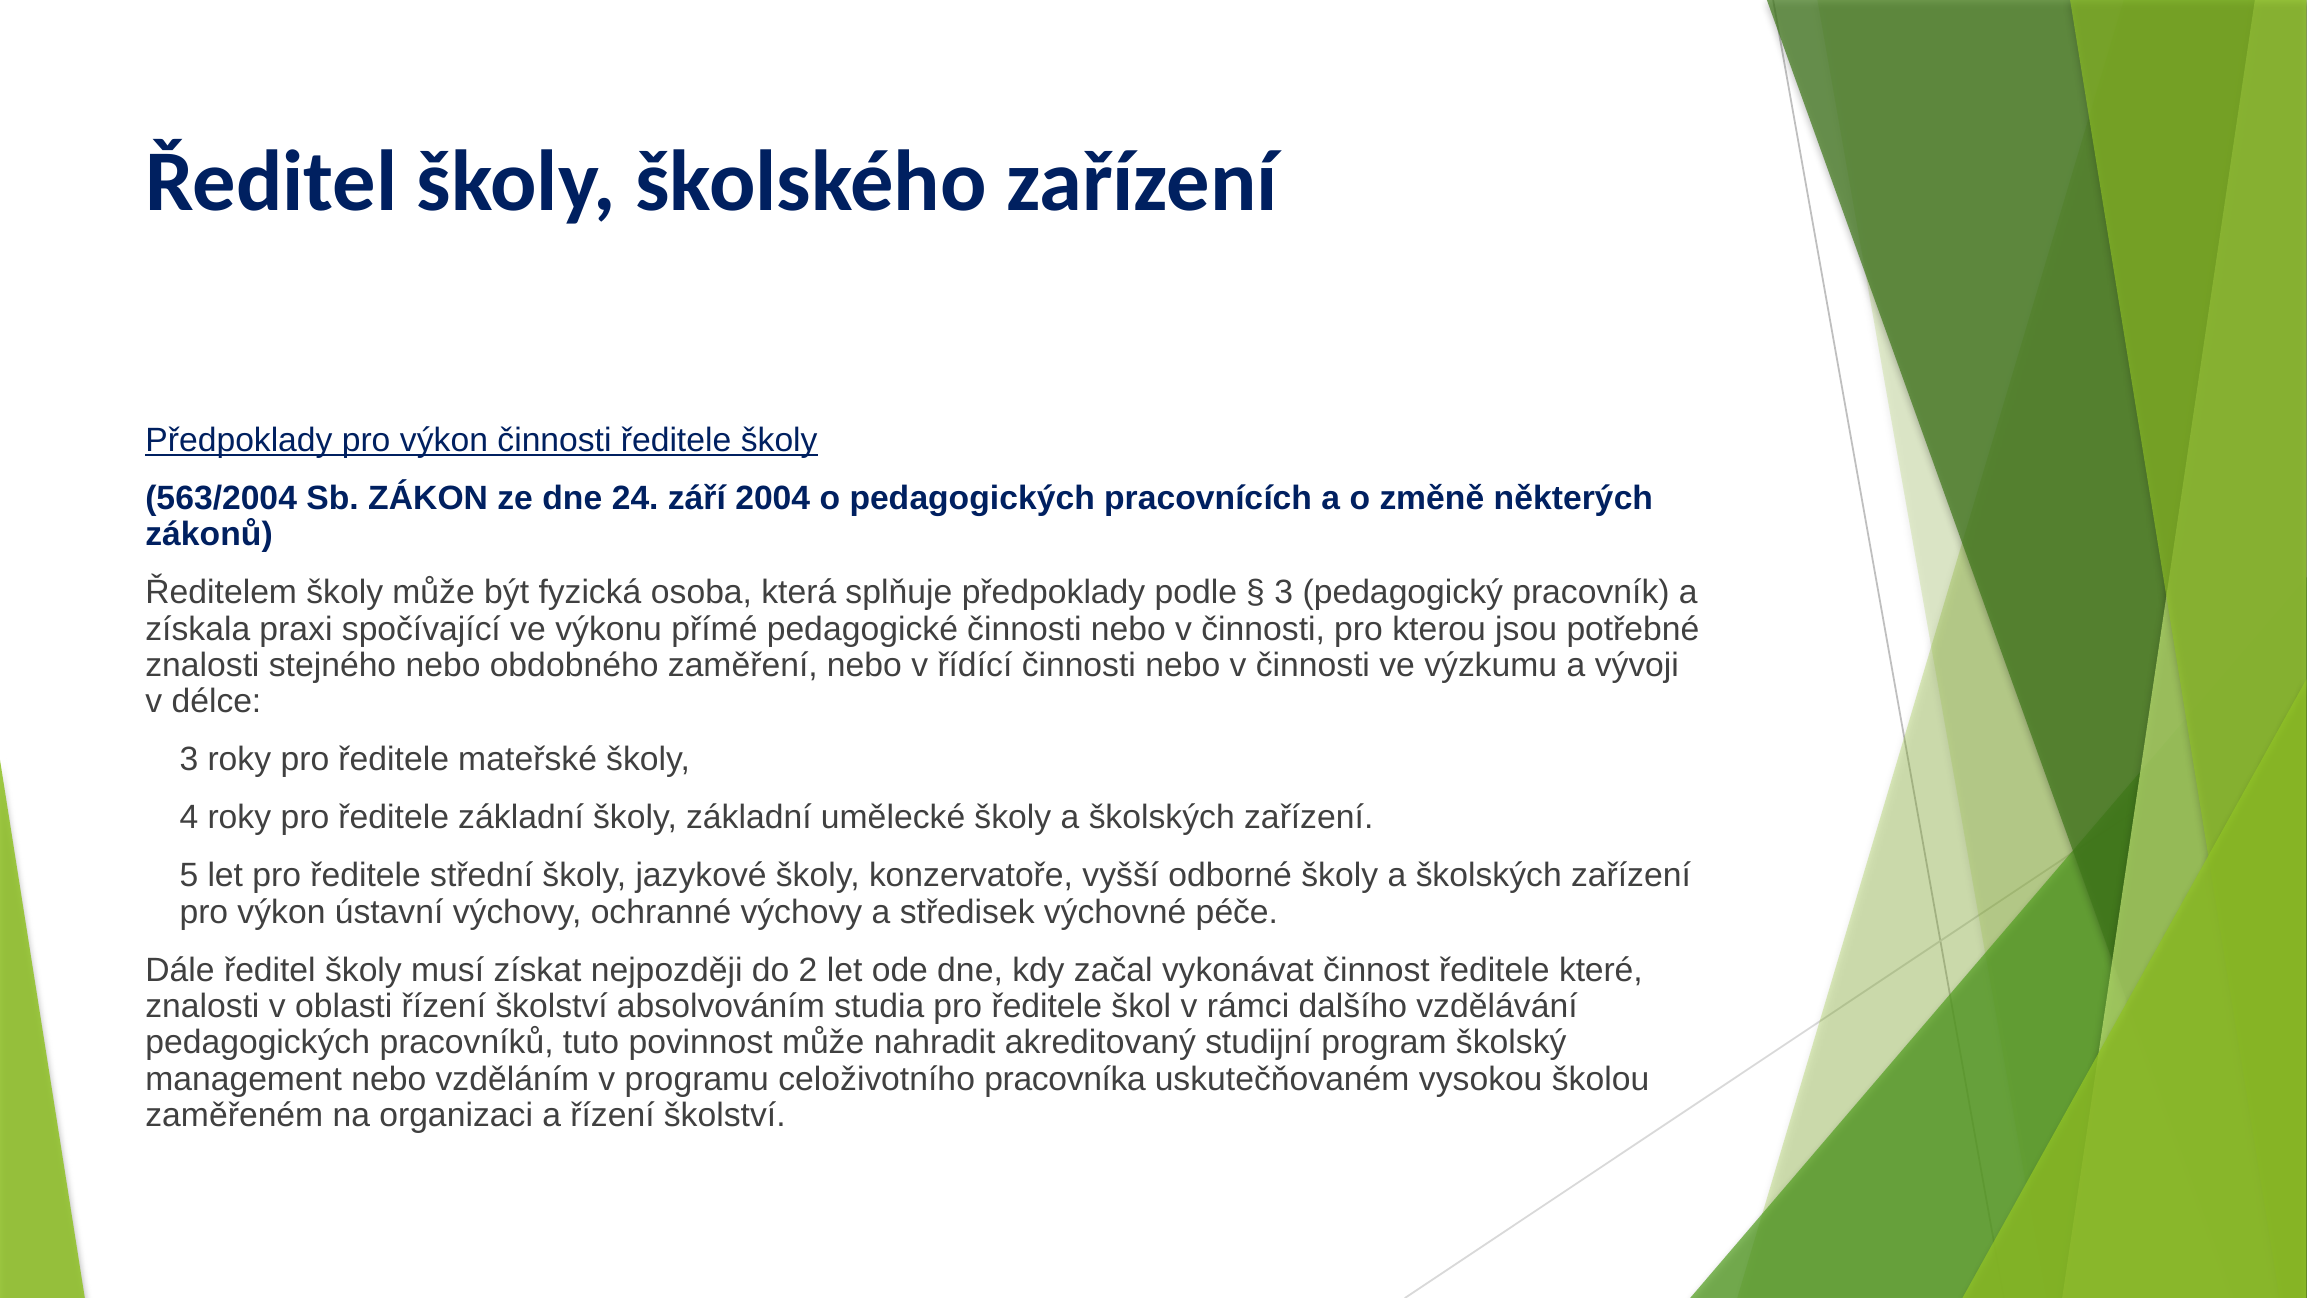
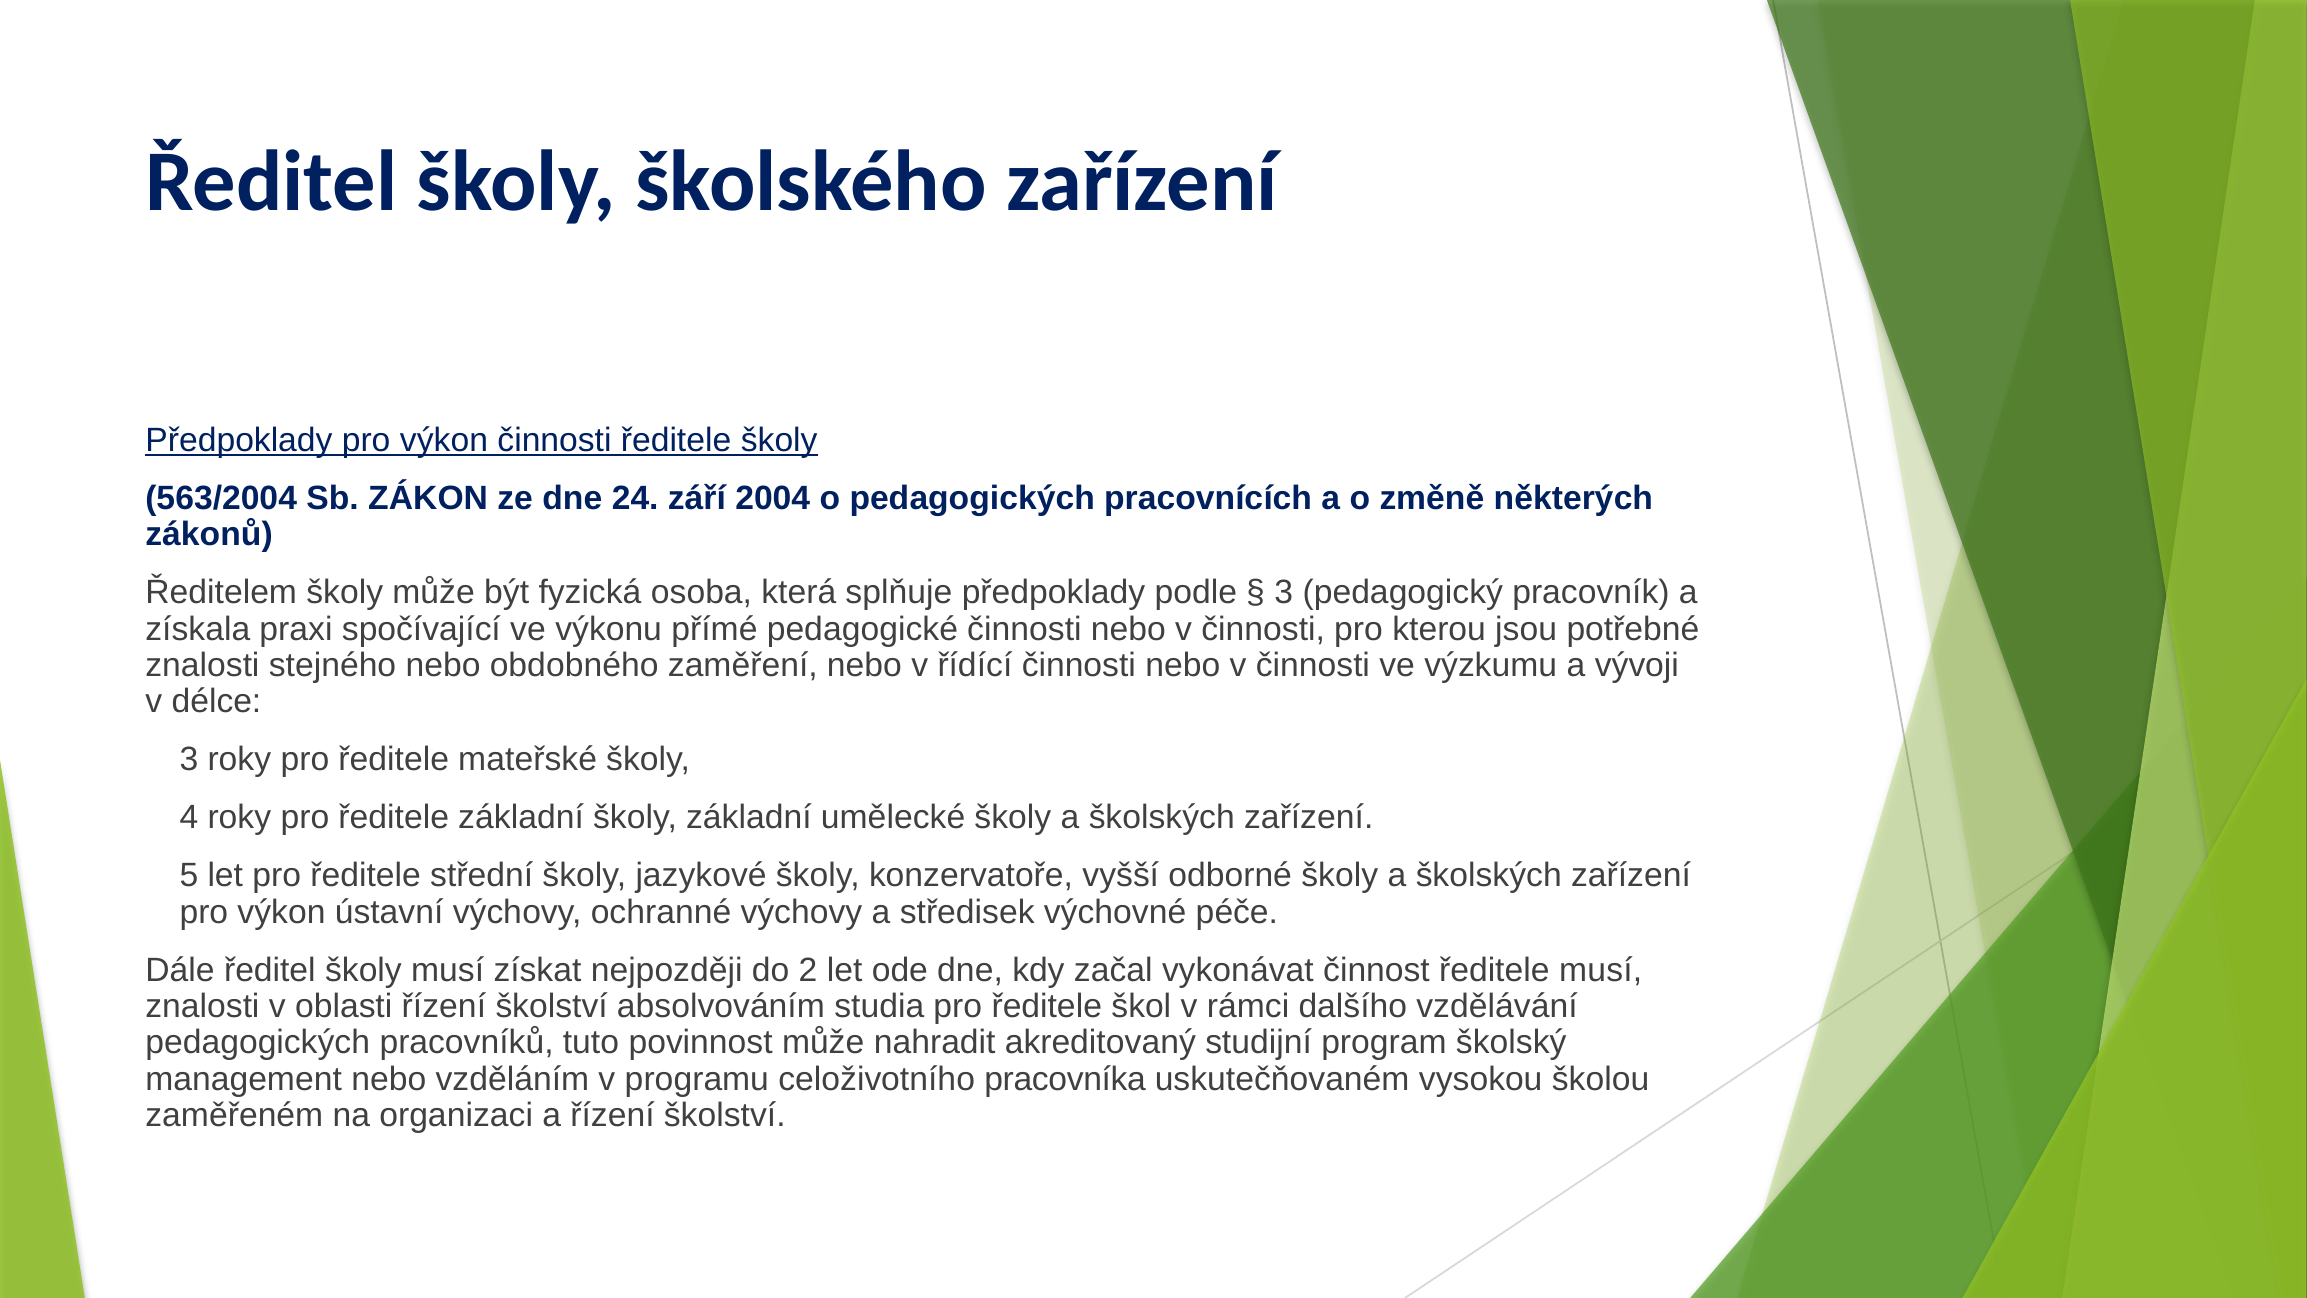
ředitele které: které -> musí (1601, 970)
